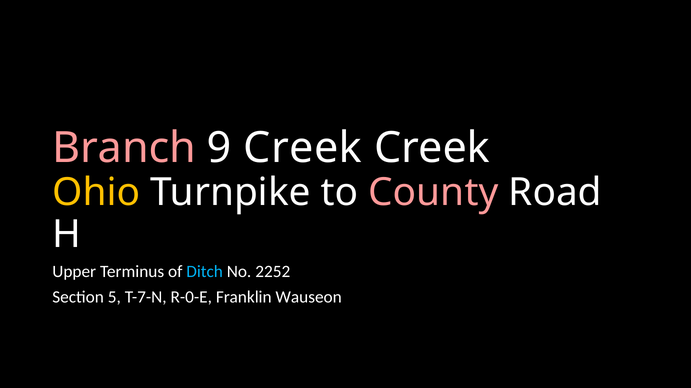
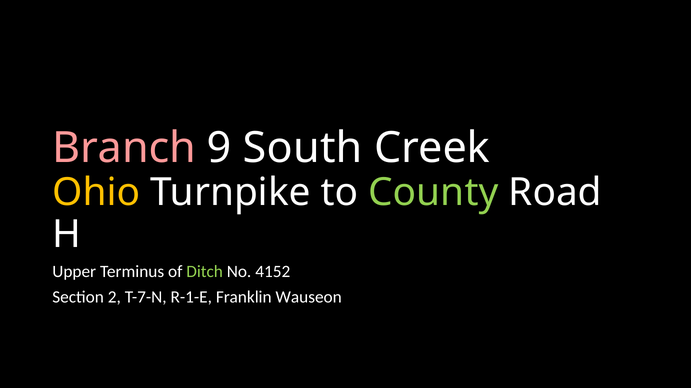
9 Creek: Creek -> South (303, 148)
County colour: pink -> light green (433, 193)
Ditch colour: light blue -> light green (205, 272)
2252: 2252 -> 4152 (273, 272)
5: 5 -> 2 (114, 298)
R-0-E: R-0-E -> R-1-E (191, 298)
